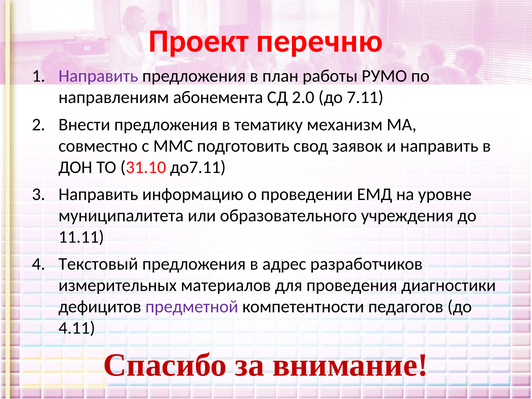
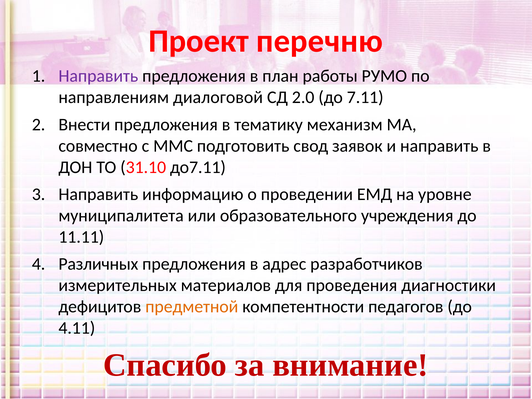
абонемента: абонемента -> диалоговой (218, 97)
Текстовый: Текстовый -> Различных (98, 264)
предметной colour: purple -> orange (192, 307)
